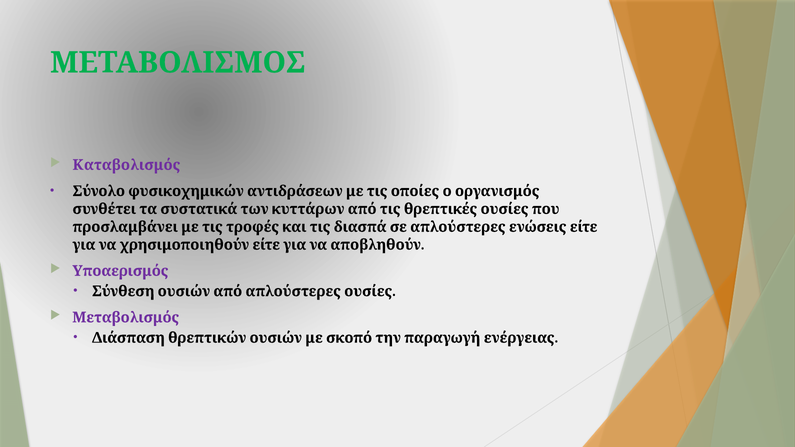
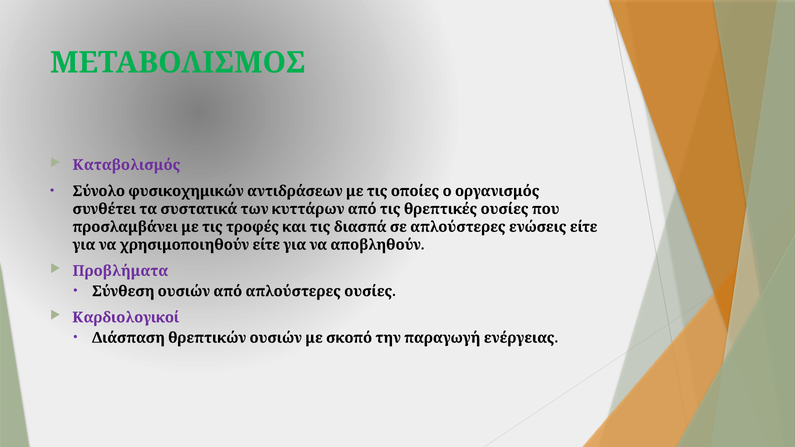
Υποαερισμός: Υποαερισμός -> Προβλήματα (120, 271)
Μεταβολισμός: Μεταβολισμός -> Καρδιολογικοί (126, 318)
